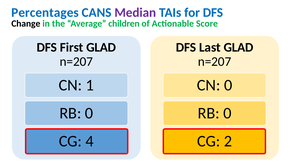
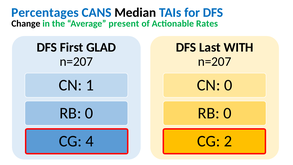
Median colour: purple -> black (135, 12)
children: children -> present (124, 24)
Score: Score -> Rates (207, 24)
GLAD: GLAD -> WITH (239, 47)
